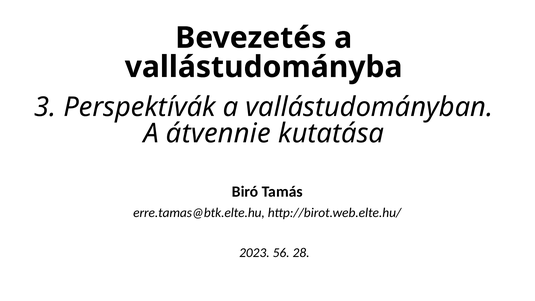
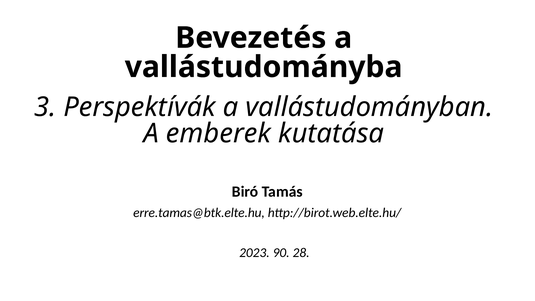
átvennie: átvennie -> emberek (219, 134)
56: 56 -> 90 (281, 253)
